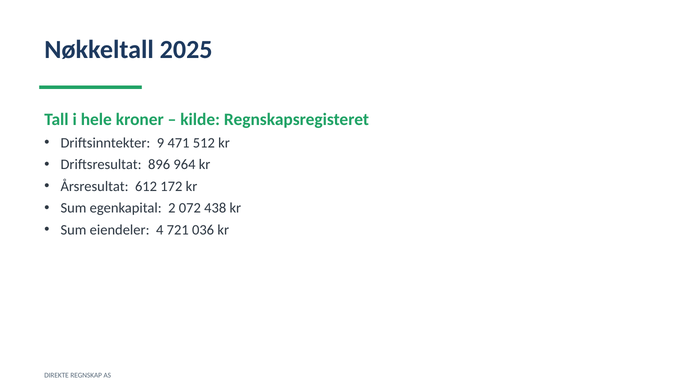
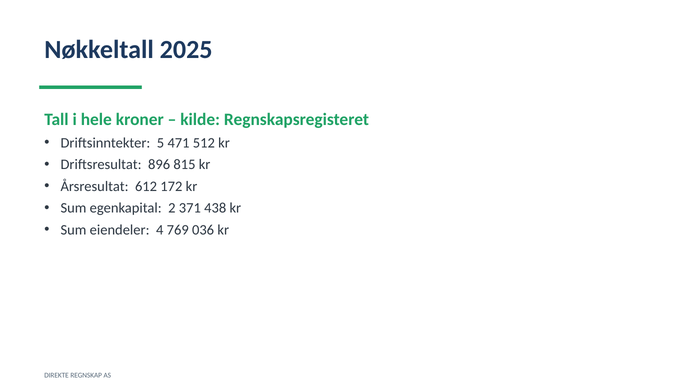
9: 9 -> 5 (161, 143)
964: 964 -> 815 (184, 165)
072: 072 -> 371 (190, 208)
721: 721 -> 769 (178, 230)
